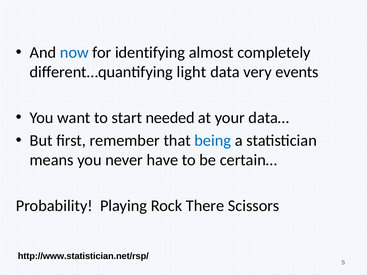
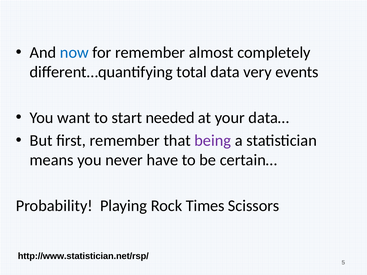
for identifying: identifying -> remember (150, 53)
light: light -> total (192, 72)
being colour: blue -> purple (213, 141)
There: There -> Times (205, 206)
